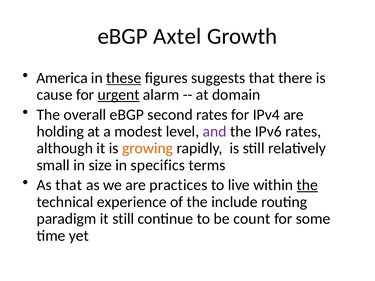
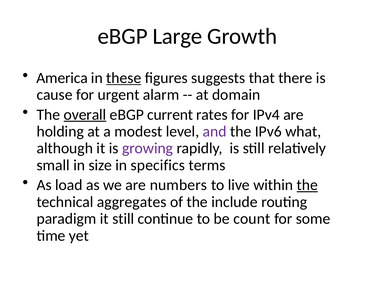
Axtel: Axtel -> Large (177, 36)
urgent underline: present -> none (119, 95)
overall underline: none -> present (85, 115)
second: second -> current (170, 115)
IPv6 rates: rates -> what (303, 132)
growing colour: orange -> purple (148, 148)
As that: that -> load (69, 185)
practices: practices -> numbers (178, 185)
experience: experience -> aggregates (132, 202)
